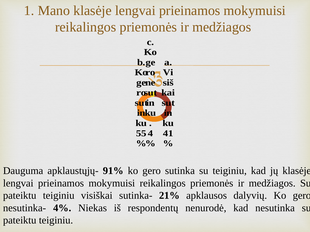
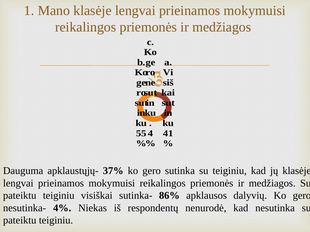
91%: 91% -> 37% (113, 171)
21%: 21% -> 86% (169, 196)
